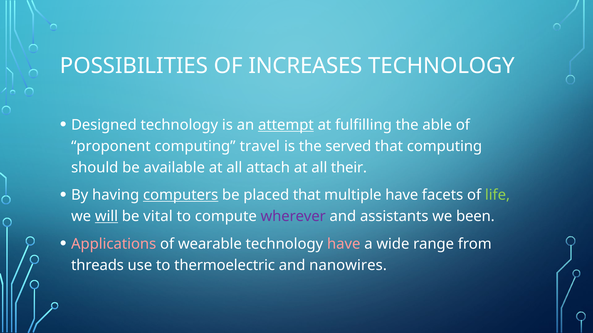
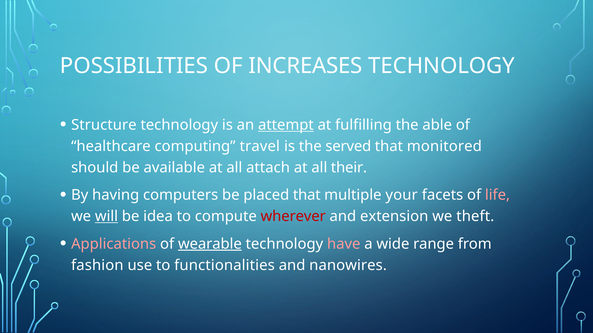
Designed: Designed -> Structure (104, 125)
proponent: proponent -> healthcare (111, 146)
that computing: computing -> monitored (444, 146)
computers underline: present -> none (181, 195)
multiple have: have -> your (402, 195)
life colour: light green -> pink (497, 195)
vital: vital -> idea (158, 217)
wherever colour: purple -> red (293, 217)
assistants: assistants -> extension (394, 217)
been: been -> theft (475, 217)
wearable underline: none -> present (210, 244)
threads: threads -> fashion (97, 266)
thermoelectric: thermoelectric -> functionalities (225, 266)
